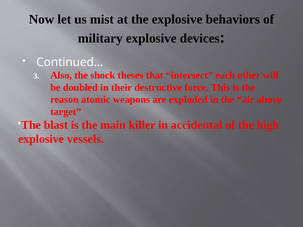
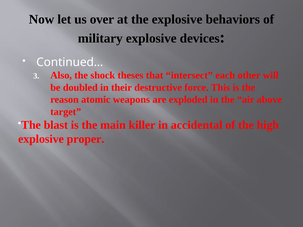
mist: mist -> over (102, 19)
vessels: vessels -> proper (86, 139)
